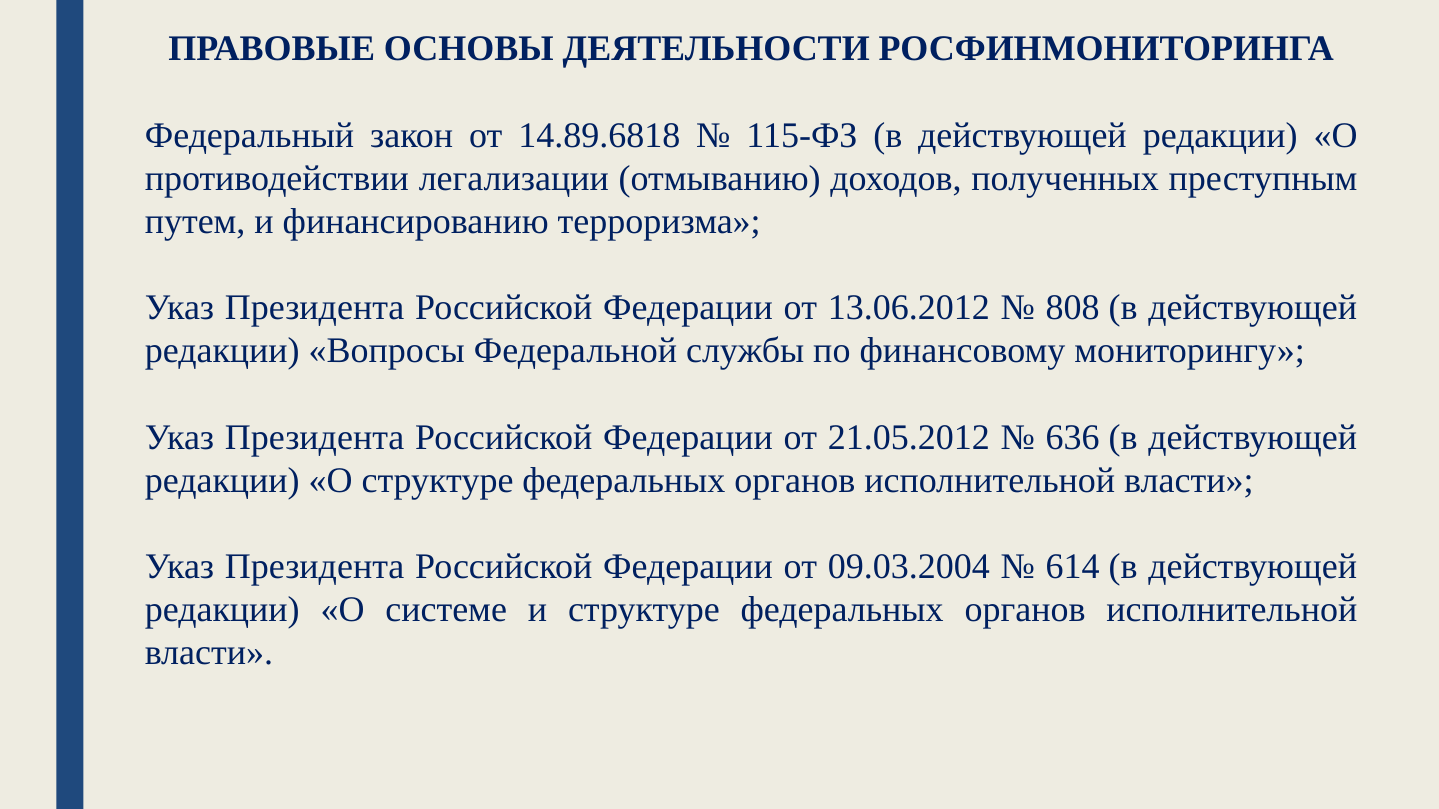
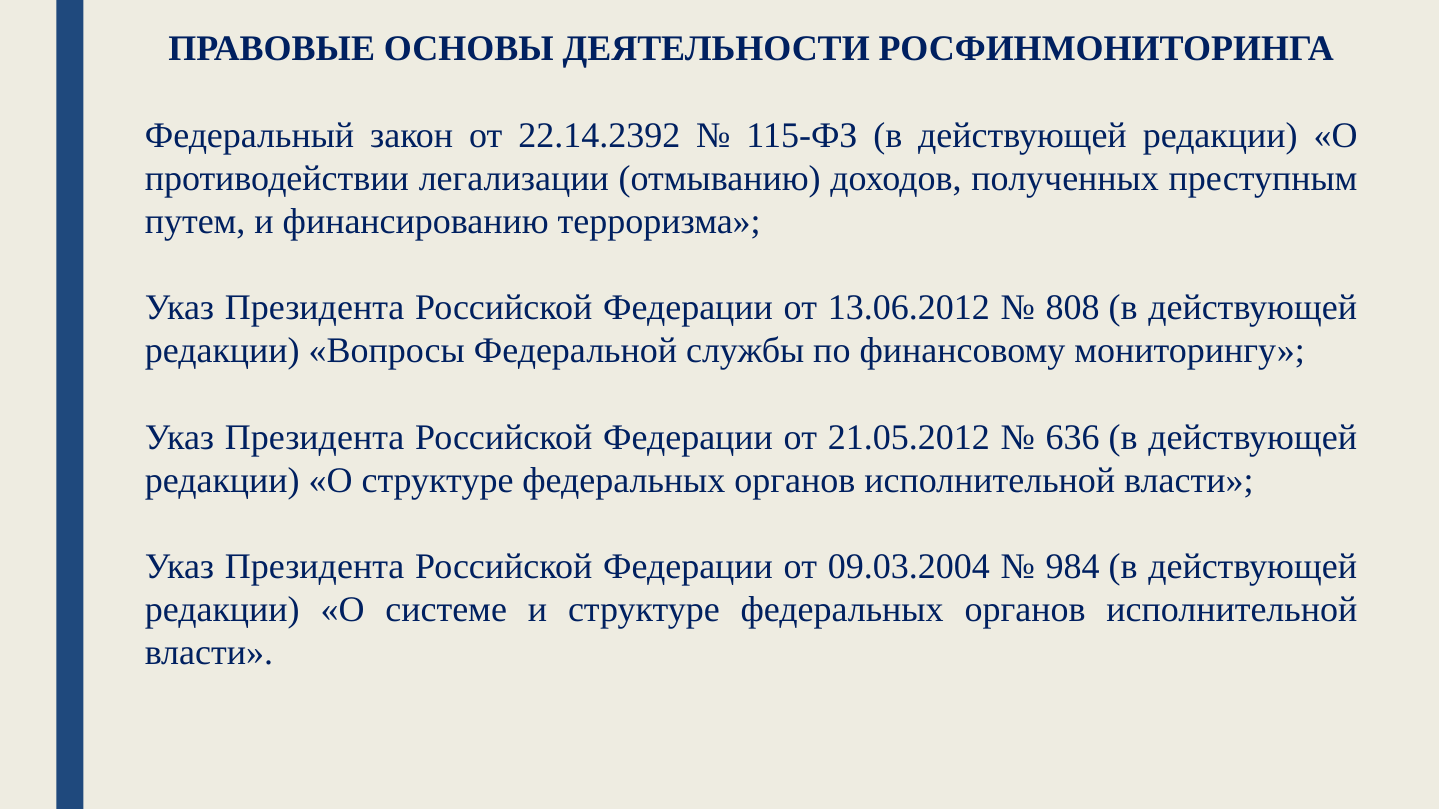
14.89.6818: 14.89.6818 -> 22.14.2392 (599, 135)
614: 614 -> 984 (1073, 567)
